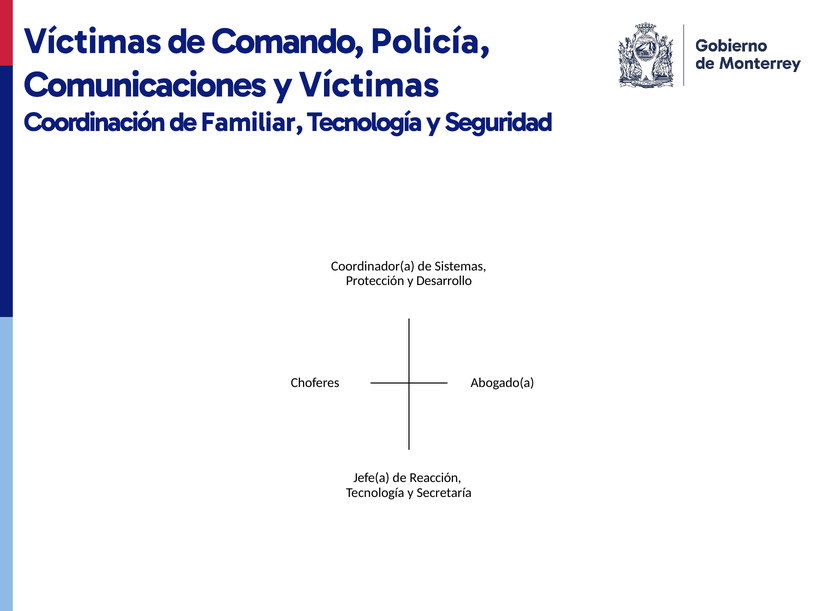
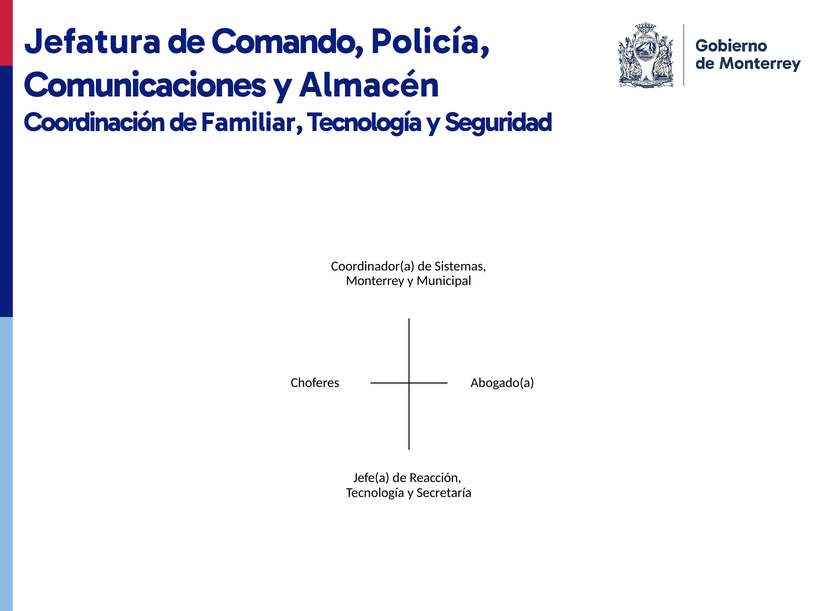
Víctimas: Víctimas -> Jefatura (92, 41)
y Víctimas: Víctimas -> Almacén (369, 85)
Protección: Protección -> Monterrey (375, 281)
Desarrollo: Desarrollo -> Municipal (444, 281)
